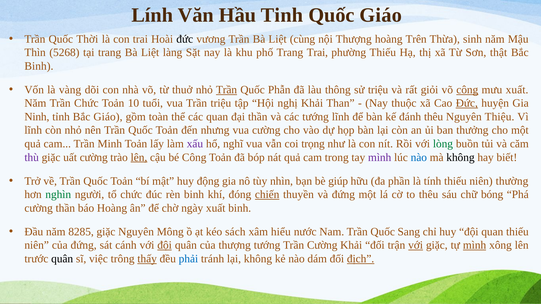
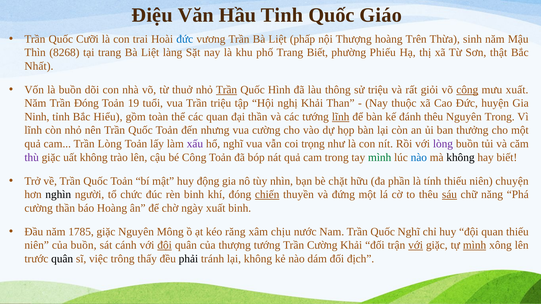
Lính: Lính -> Điệu (152, 15)
Thời: Thời -> Cưỡi (87, 39)
đức colour: black -> blue (185, 39)
cùng: cùng -> phấp (303, 39)
5268: 5268 -> 8268 (64, 53)
Trang Trai: Trai -> Biết (317, 53)
phường Thiếu: Thiếu -> Phiếu (383, 53)
Binh: Binh -> Nhất (39, 66)
là vàng: vàng -> buồn (70, 90)
Phẫn: Phẫn -> Hình (279, 90)
Trần Chức: Chức -> Đóng (86, 103)
10: 10 -> 19 (133, 103)
Đức underline: present -> none (467, 103)
Bắc Giáo: Giáo -> Hiểu (108, 117)
lĩnh underline: none -> present (341, 117)
Nguyên Thiệu: Thiệu -> Trong (500, 117)
Trần Minh: Minh -> Lòng (110, 144)
lòng colour: green -> purple (443, 144)
uất cường: cường -> không (94, 157)
lên underline: present -> none (139, 157)
mình colour: purple -> green (380, 157)
giúp: giúp -> chặt (338, 181)
thường: thường -> chuyện (512, 181)
nghìn colour: green -> black (58, 195)
sáu underline: none -> present (449, 195)
bóng: bóng -> năng (492, 195)
8285: 8285 -> 1785 (81, 232)
sách: sách -> răng (235, 232)
hiểu: hiểu -> chịu (281, 232)
Quốc Sang: Sang -> Nghĩ (409, 232)
của đứng: đứng -> buồn (84, 245)
thấy underline: present -> none (147, 259)
phải colour: blue -> black (188, 259)
địch underline: present -> none (361, 259)
